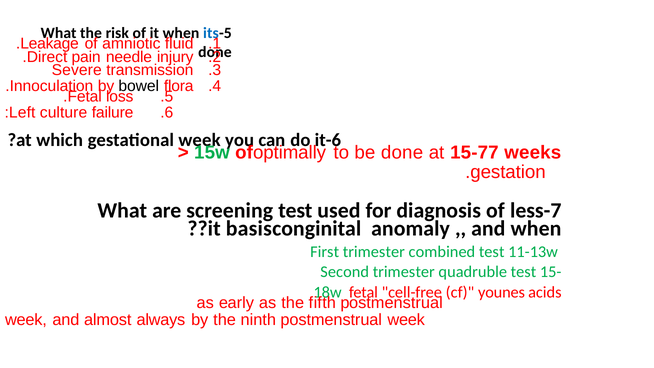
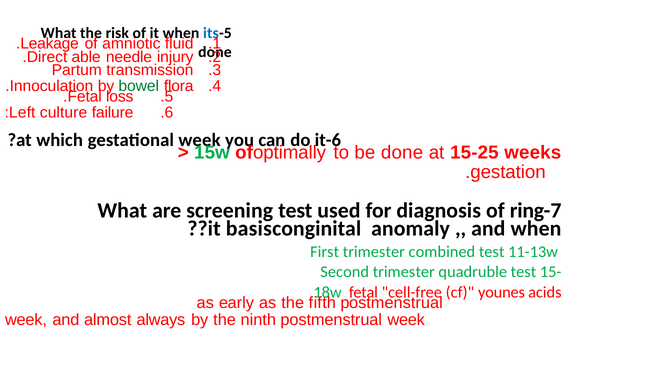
pain: pain -> able (86, 57)
Severe: Severe -> Partum (77, 70)
bowel colour: black -> green (139, 86)
15-77: 15-77 -> 15-25 (474, 153)
less: less -> ring (527, 210)
